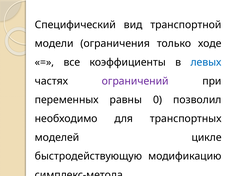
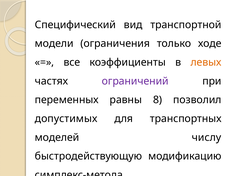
левых colour: blue -> orange (206, 62)
0: 0 -> 8 (158, 100)
необходимо: необходимо -> допустимых (66, 118)
цикле: цикле -> числу (206, 137)
